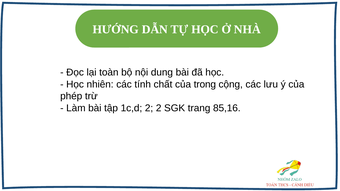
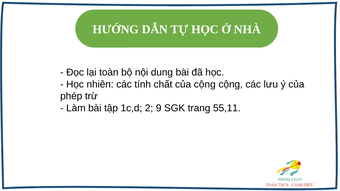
của trong: trong -> cộng (205, 84)
2 2: 2 -> 9 (159, 108)
85,16: 85,16 -> 55,11 (227, 108)
